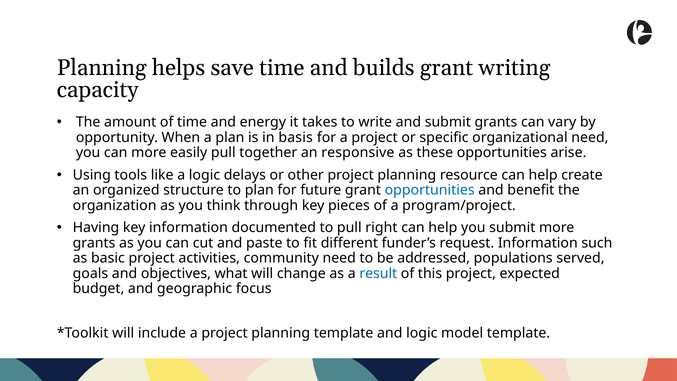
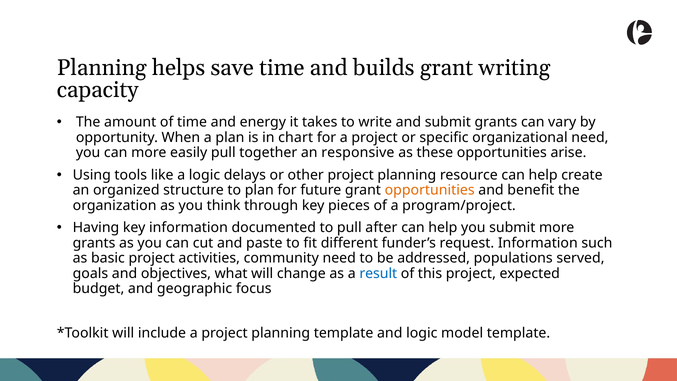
basis: basis -> chart (296, 137)
opportunities colour: blue -> orange (430, 190)
right: right -> after (381, 228)
